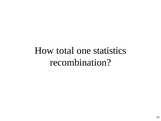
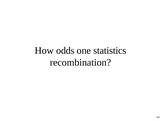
total: total -> odds (65, 50)
